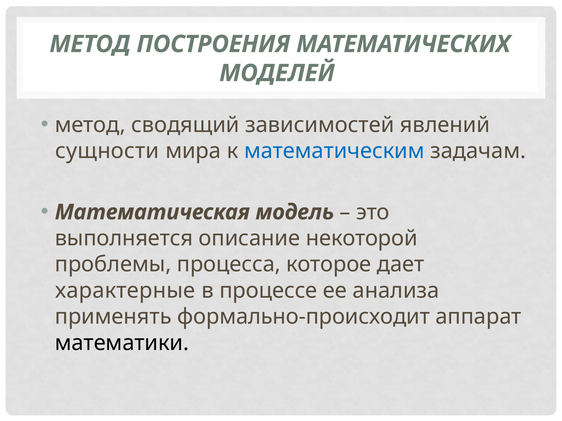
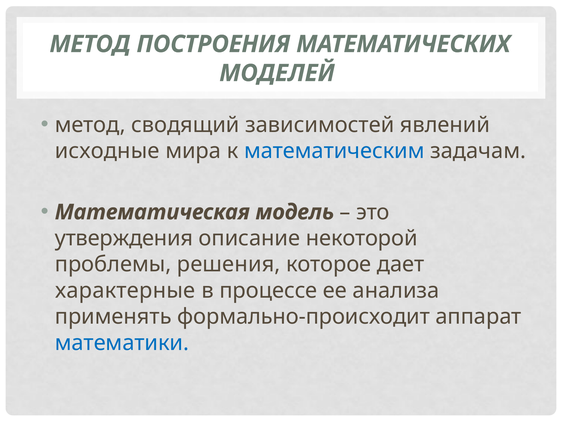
сущности: сущности -> исходные (107, 151)
выполняется: выполняется -> утверждения (124, 239)
процесса: процесса -> решения (229, 265)
математики colour: black -> blue (122, 343)
